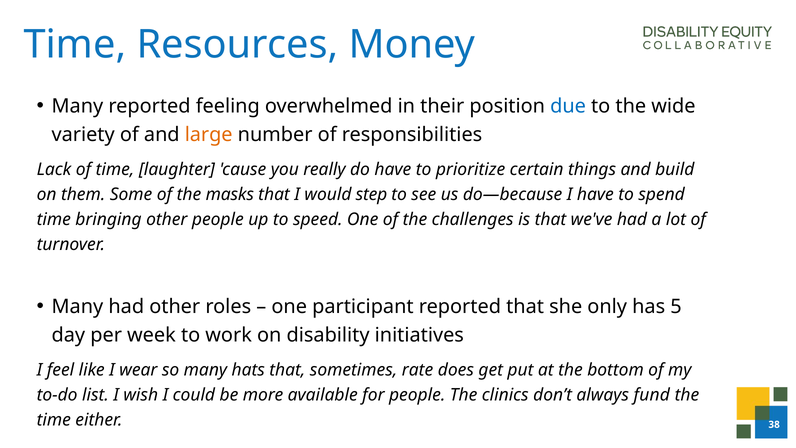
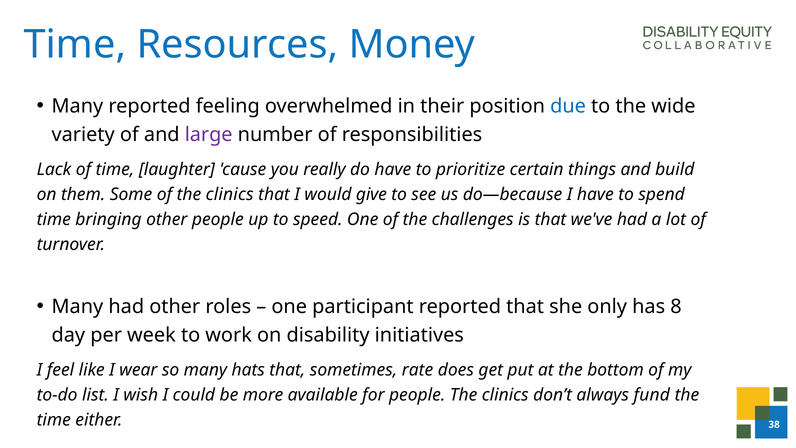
large colour: orange -> purple (209, 135)
of the masks: masks -> clinics (230, 194)
step: step -> give (371, 194)
5: 5 -> 8 (676, 306)
